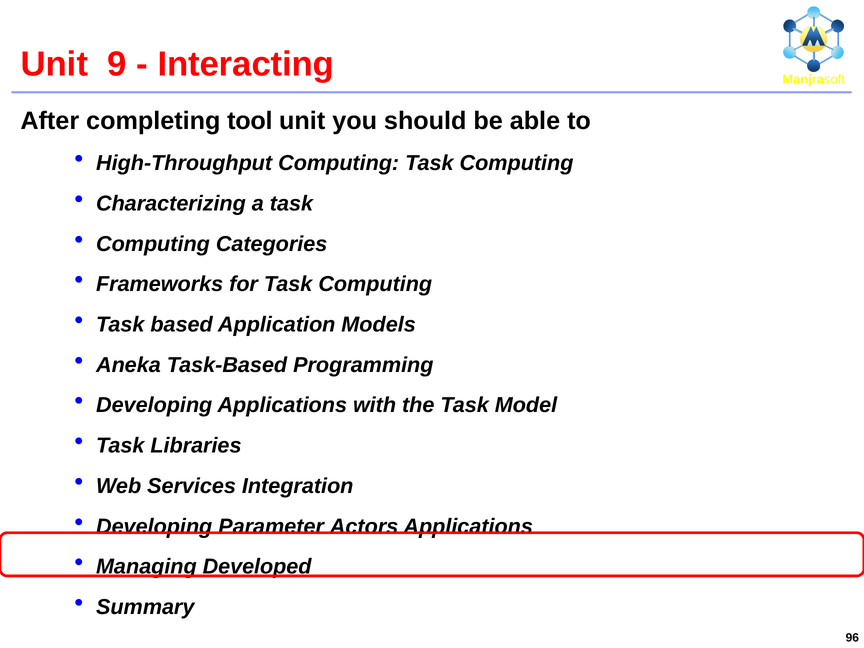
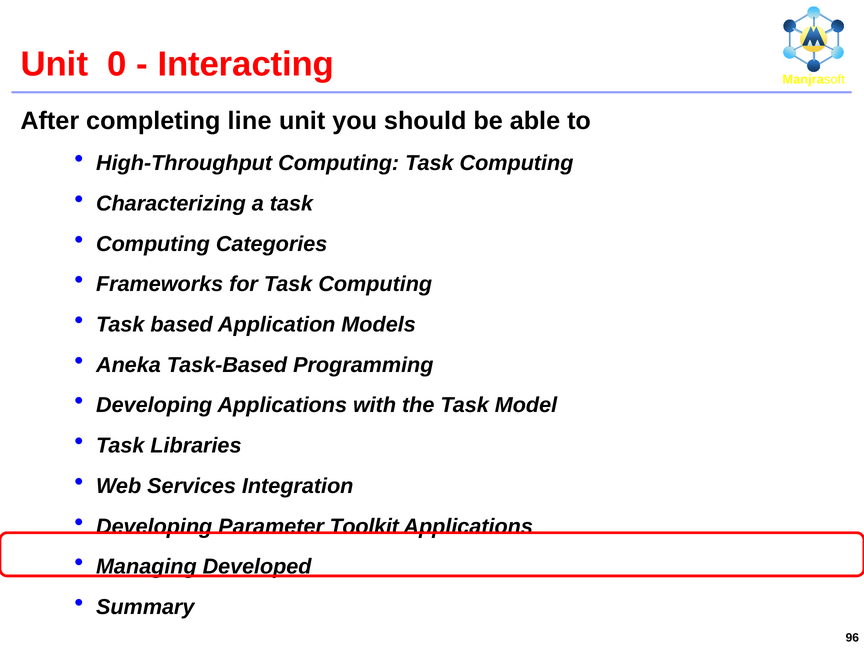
9: 9 -> 0 (117, 64)
tool: tool -> line (250, 121)
Actors: Actors -> Toolkit (364, 526)
